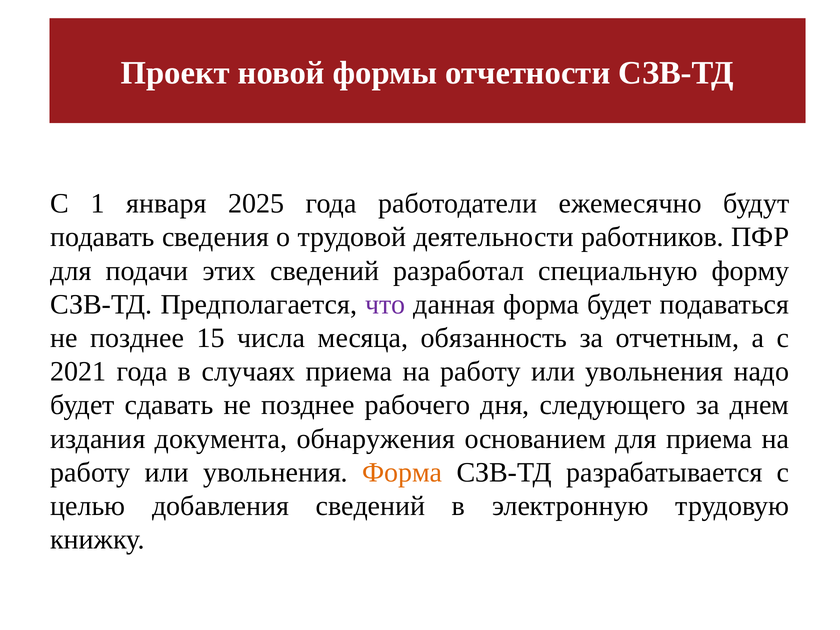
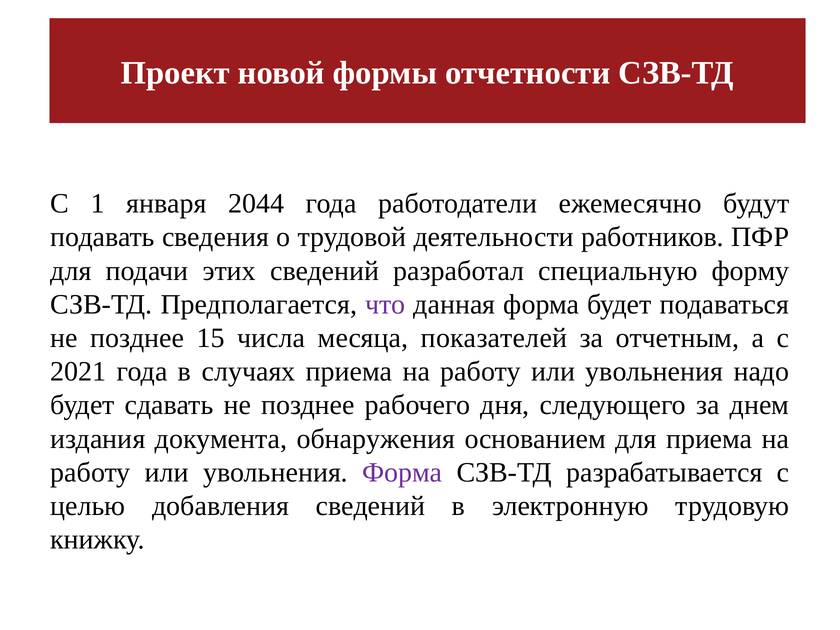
2025: 2025 -> 2044 (256, 204)
обязанность: обязанность -> показателей (494, 338)
Форма colour: orange -> purple (402, 472)
